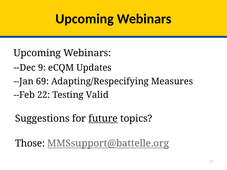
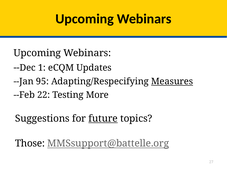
9: 9 -> 1 (42, 68)
69: 69 -> 95 (42, 82)
Measures underline: none -> present (172, 82)
Valid: Valid -> More (97, 95)
